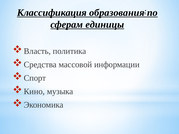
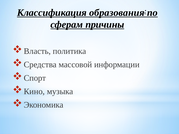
единицы: единицы -> причины (105, 25)
